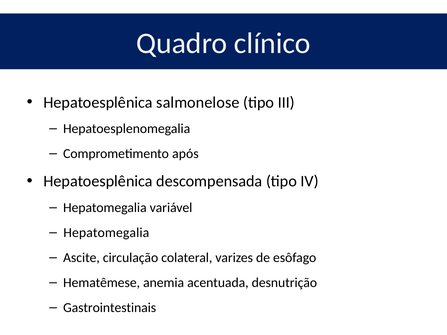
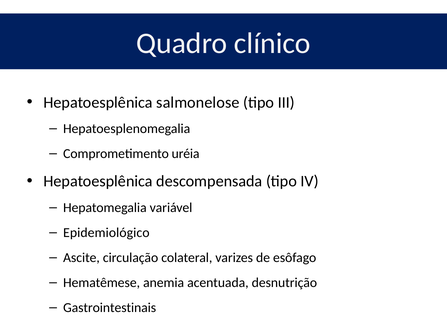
após: após -> uréia (186, 154)
Hepatomegalia: Hepatomegalia -> Epidemiológico (106, 233)
